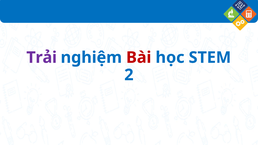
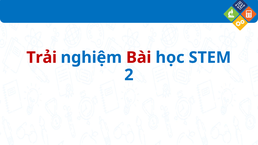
Trải colour: purple -> red (42, 58)
